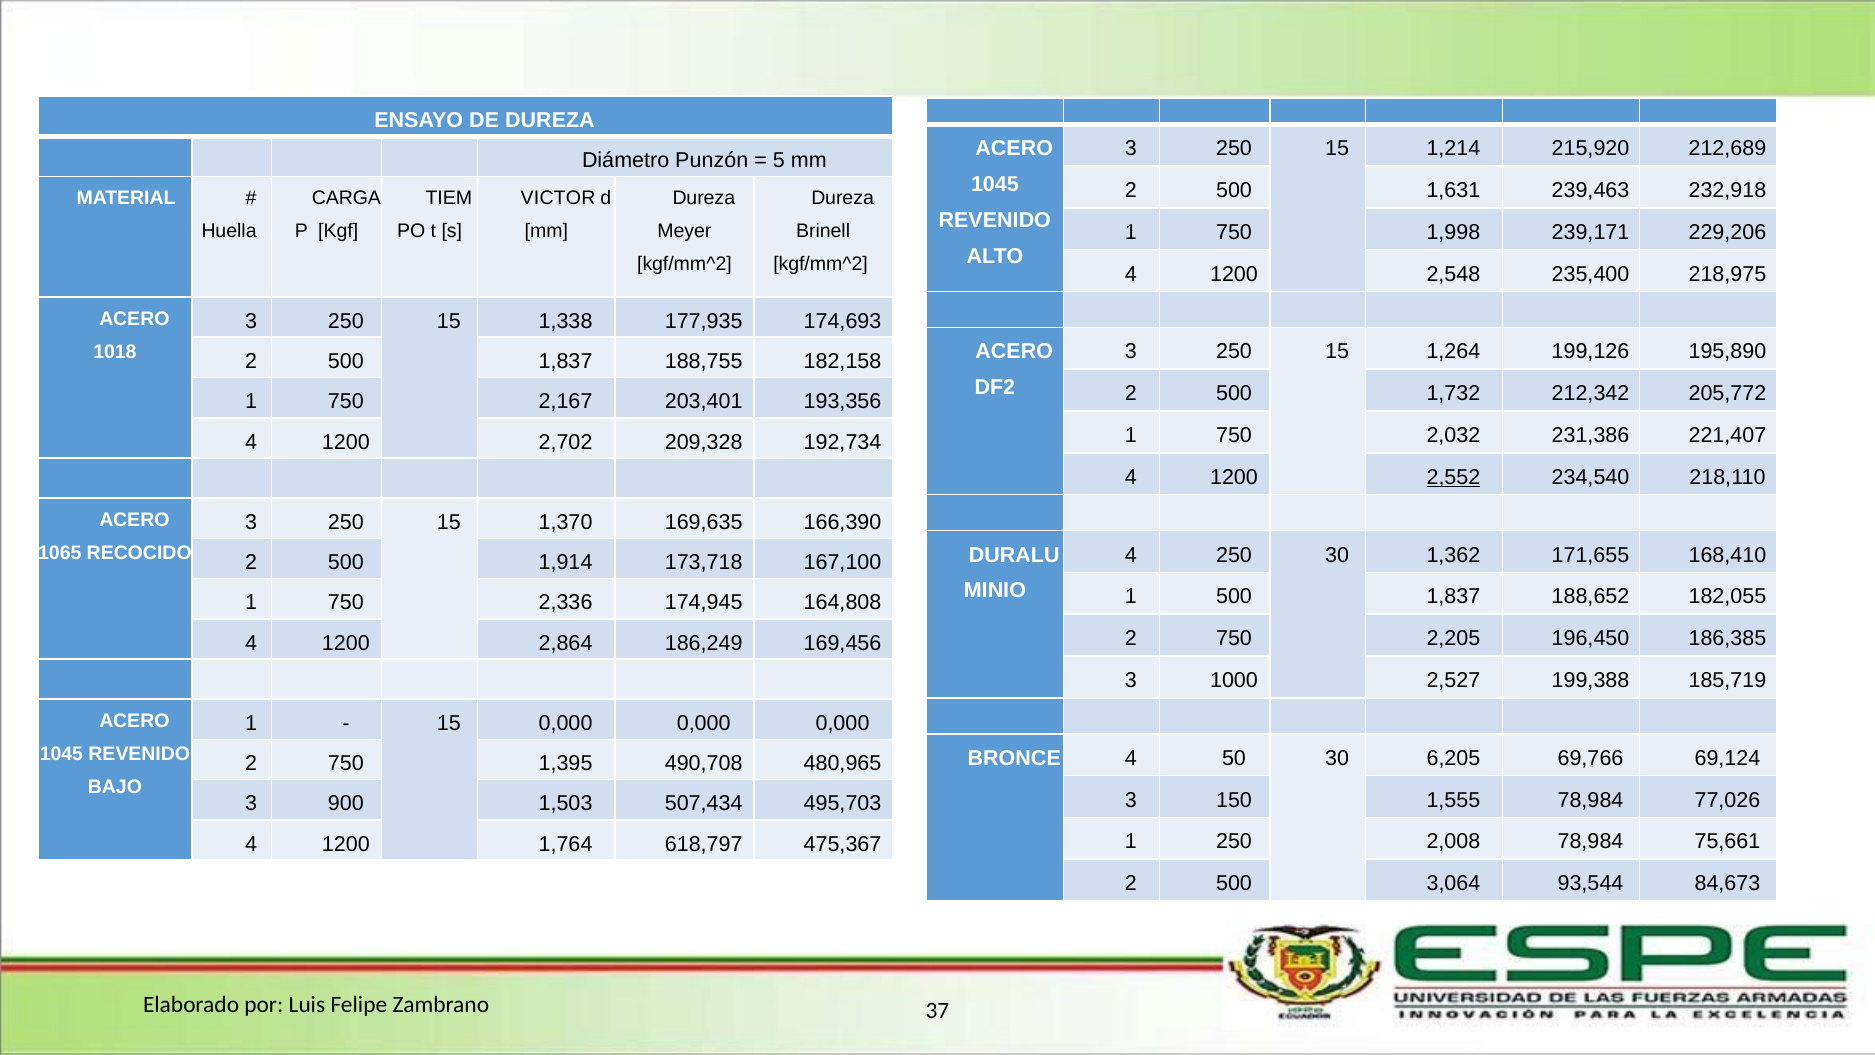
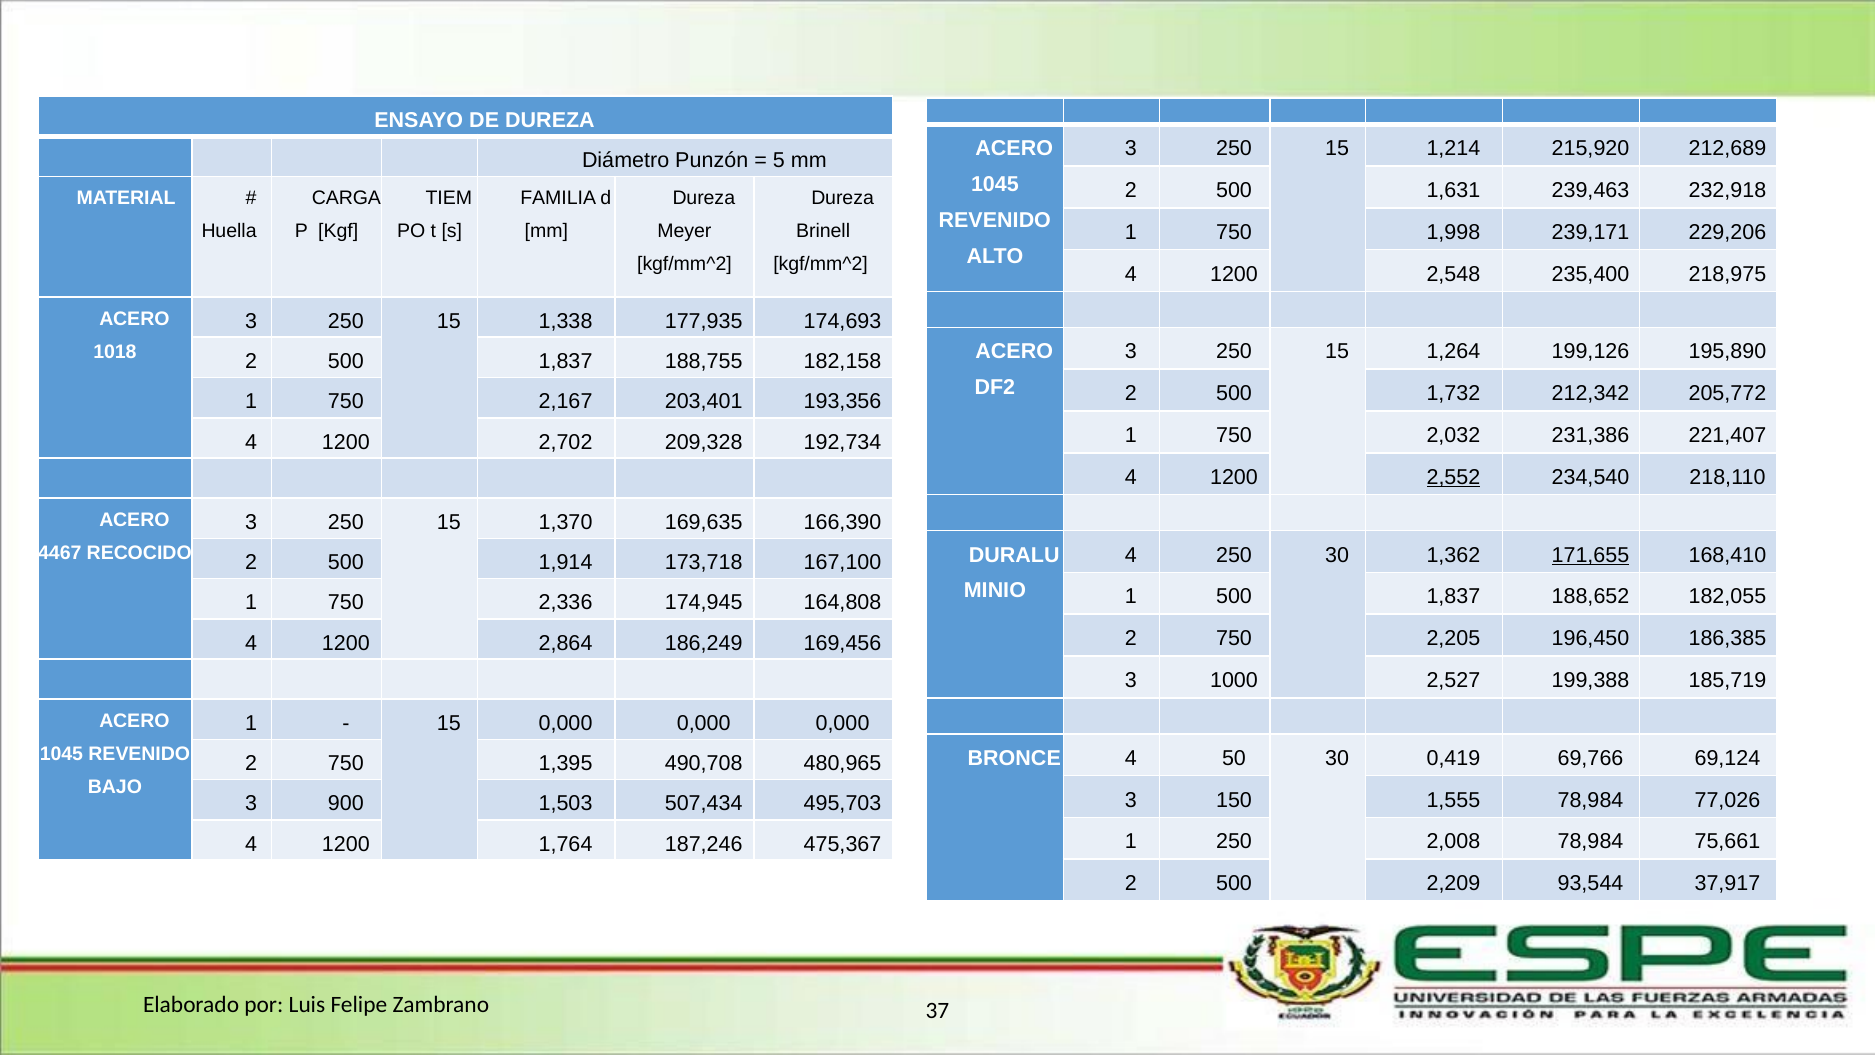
VICTOR: VICTOR -> FAMILIA (558, 198)
1065: 1065 -> 4467 (60, 553)
171,655 underline: none -> present (1590, 555)
6,205: 6,205 -> 0,419 (1453, 758)
618,797: 618,797 -> 187,246 (704, 844)
3,064: 3,064 -> 2,209 (1453, 883)
84,673: 84,673 -> 37,917 (1727, 883)
